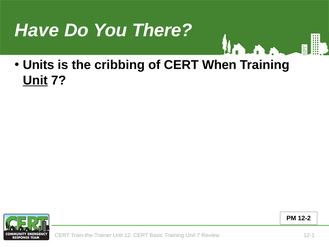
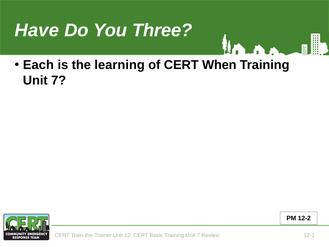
There: There -> Three (162, 30)
Units: Units -> Each (38, 65)
cribbing: cribbing -> learning (120, 65)
Unit underline: present -> none (35, 80)
